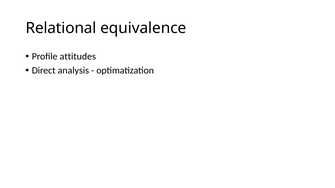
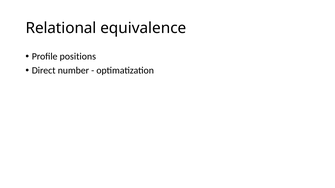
attitudes: attitudes -> positions (78, 57)
analysis: analysis -> number (73, 71)
